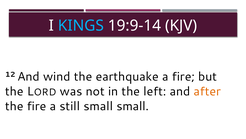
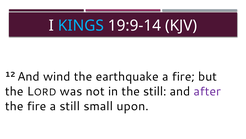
the left: left -> still (155, 91)
after colour: orange -> purple (207, 91)
small small: small -> upon (133, 106)
